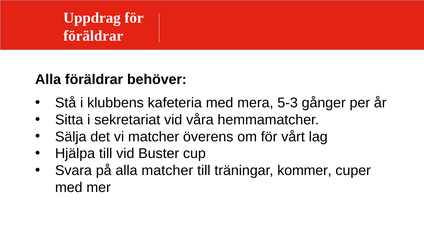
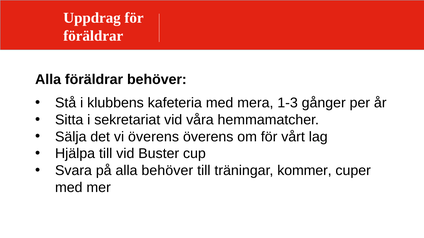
5-3: 5-3 -> 1-3 (288, 103)
vi matcher: matcher -> överens (154, 137)
alla matcher: matcher -> behöver (167, 171)
